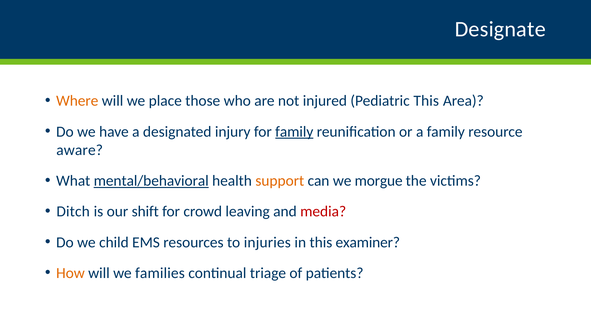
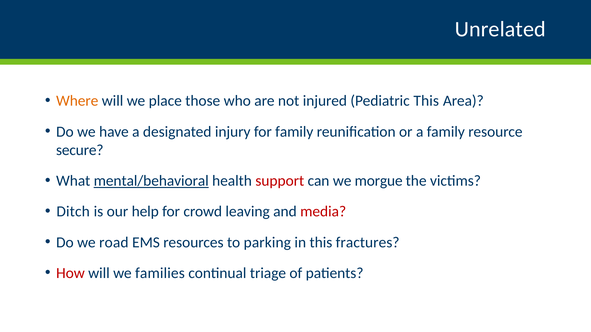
Designate: Designate -> Unrelated (500, 29)
family underline: present -> none (294, 132)
aware: aware -> secure (80, 150)
support colour: orange -> red (280, 181)
shift: shift -> help (145, 212)
child: child -> road (114, 243)
injuries: injuries -> parking (267, 243)
examiner: examiner -> fractures (368, 243)
How colour: orange -> red (70, 273)
